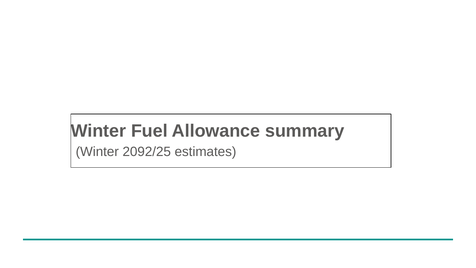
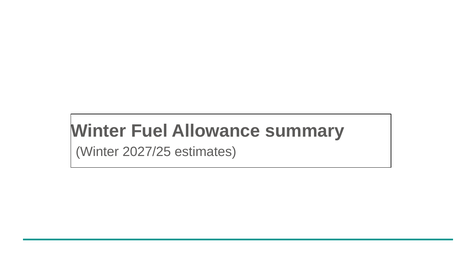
2092/25: 2092/25 -> 2027/25 (147, 152)
